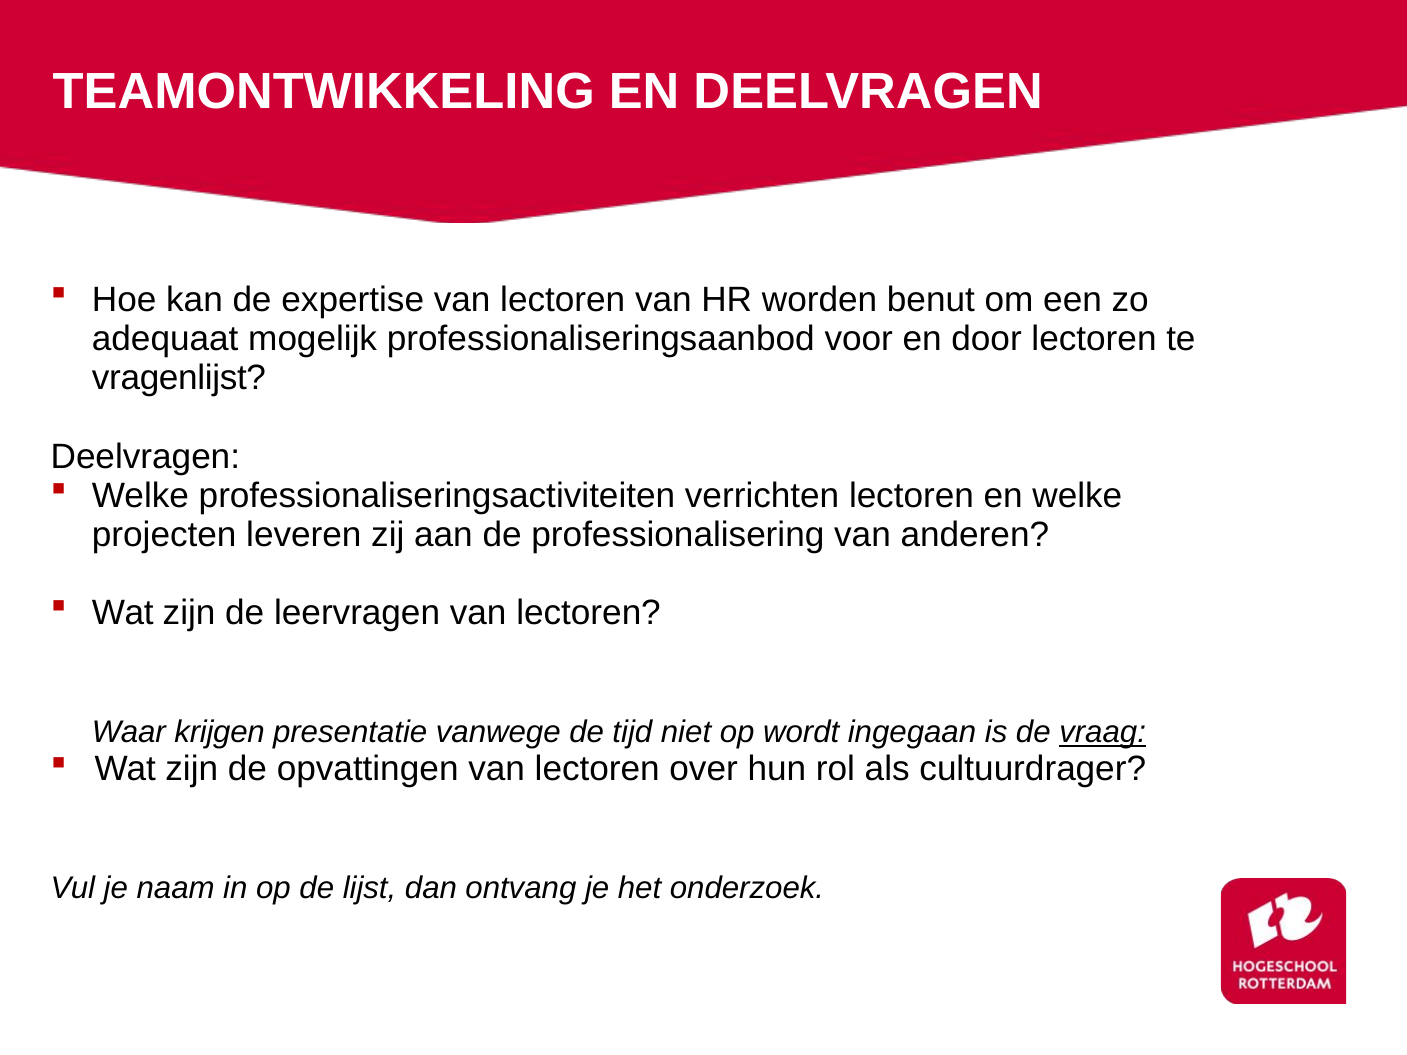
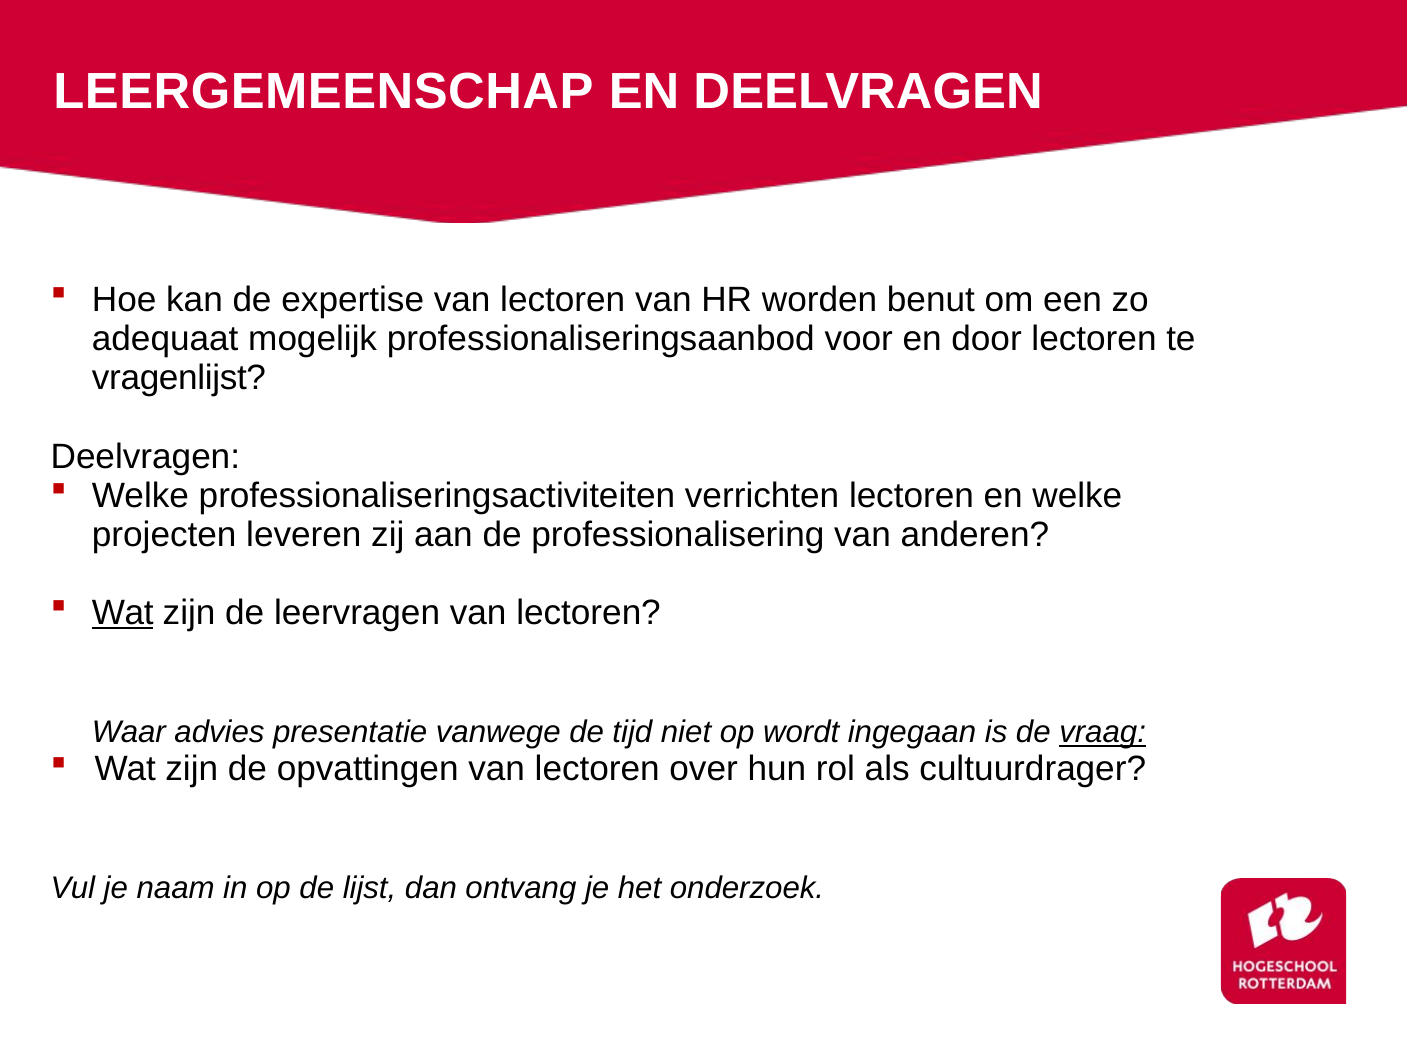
TEAMONTWIKKELING: TEAMONTWIKKELING -> LEERGEMEENSCHAP (323, 91)
Wat underline: none -> present (123, 613)
krijgen: krijgen -> advies (219, 732)
